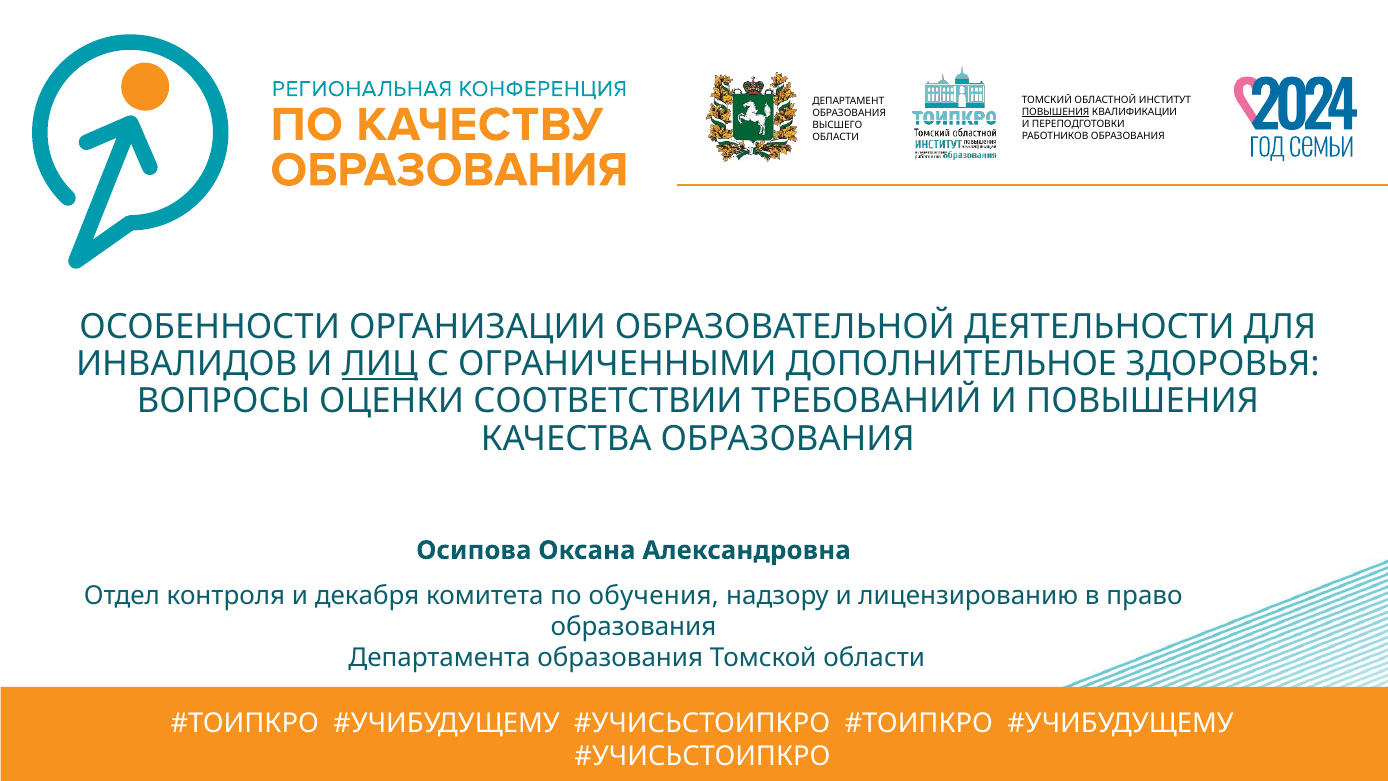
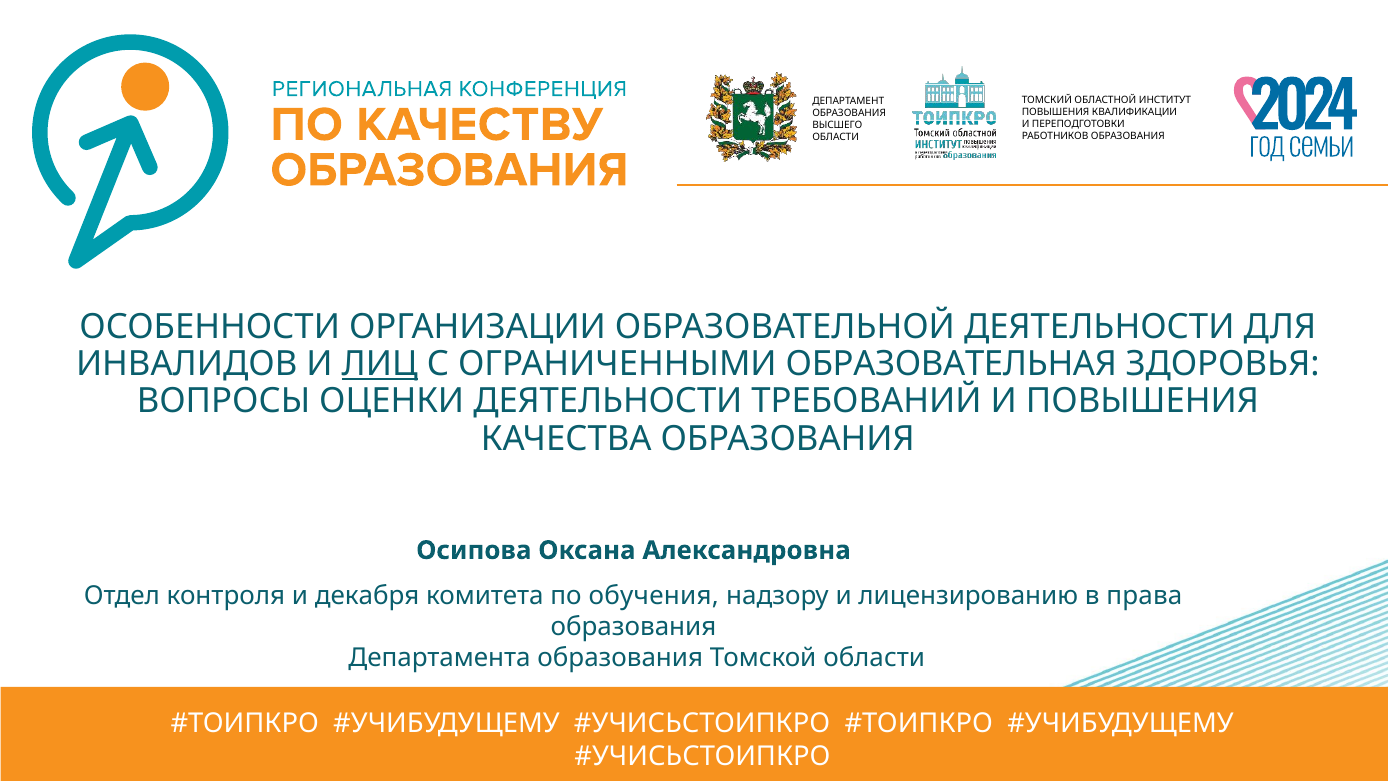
ПОВЫШЕНИЯ underline: present -> none (1056, 112)
ДОПОЛНИТЕЛЬНОЕ: ДОПОЛНИТЕЛЬНОЕ -> ОБРАЗОВАТЕЛЬНАЯ (951, 364)
ОЦЕНКИ СООТВЕТСТВИИ: СООТВЕТСТВИИ -> ДЕЯТЕЛЬНОСТИ (608, 401)
право: право -> права (1144, 595)
